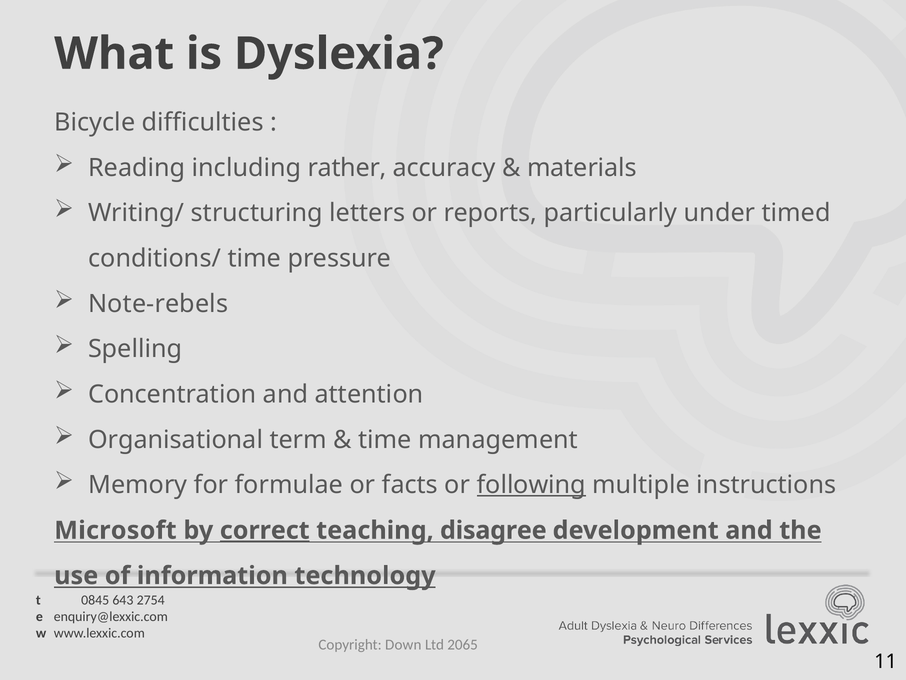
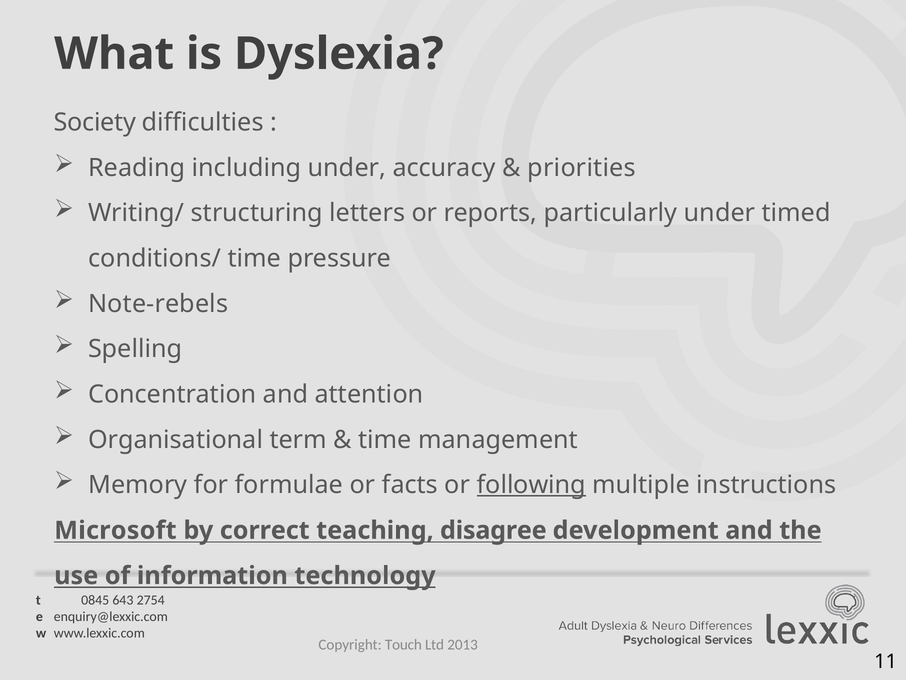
Bicycle: Bicycle -> Society (95, 122)
including rather: rather -> under (347, 168)
materials: materials -> priorities (582, 168)
correct underline: present -> none (265, 530)
Down: Down -> Touch (403, 644)
2065: 2065 -> 2013 (463, 644)
